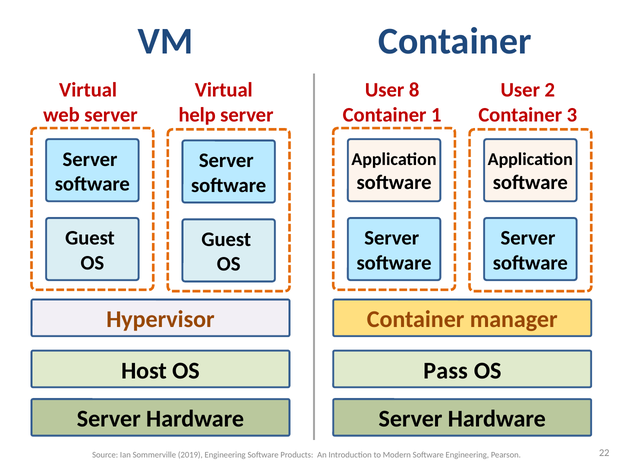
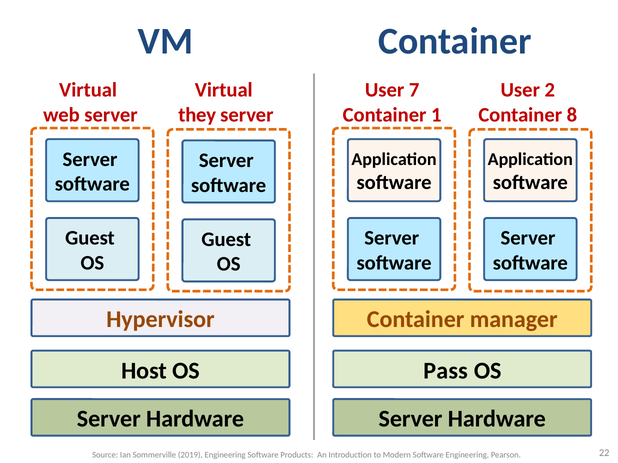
8: 8 -> 7 (414, 90)
help: help -> they (197, 115)
3: 3 -> 8 (572, 115)
